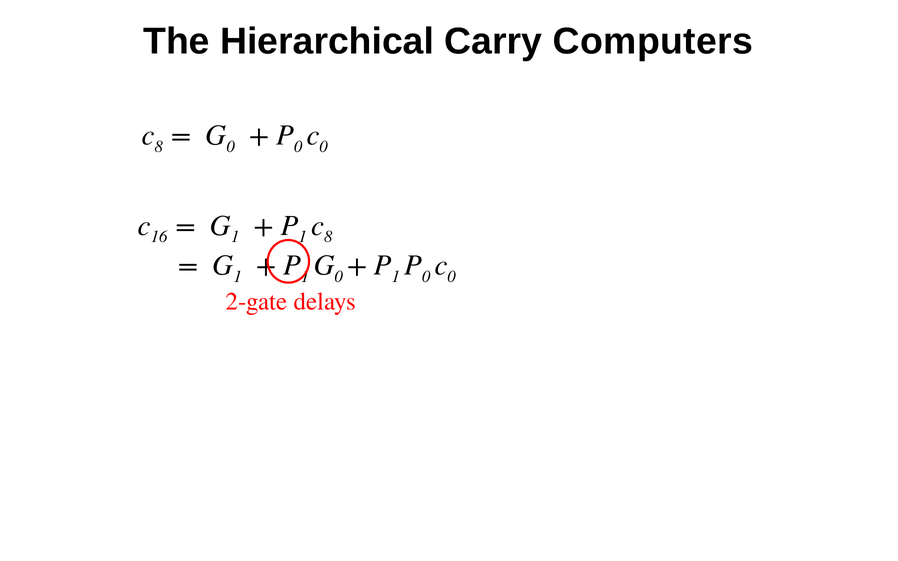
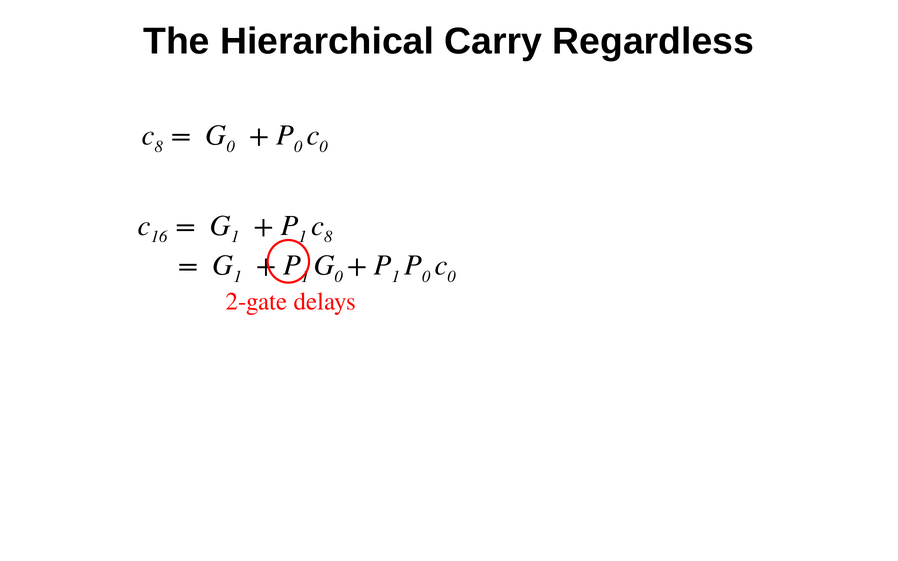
Computers: Computers -> Regardless (653, 41)
